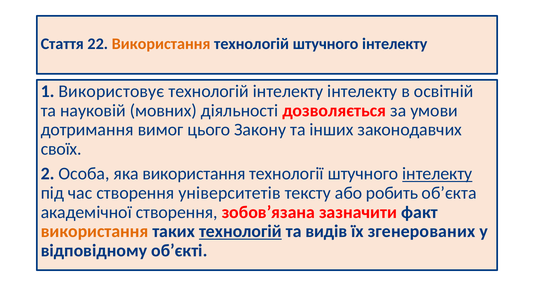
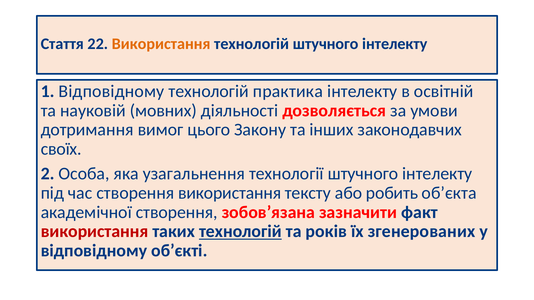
1 Використовує: Використовує -> Відповідному (111, 91)
технологій інтелекту: інтелекту -> практика (288, 91)
яка використання: використання -> узагальнення (194, 174)
інтелекту underline: present -> none (437, 174)
створення університетів: університетів -> використання (230, 193)
використання colour: orange -> red (95, 232)
видів: видів -> років (326, 232)
